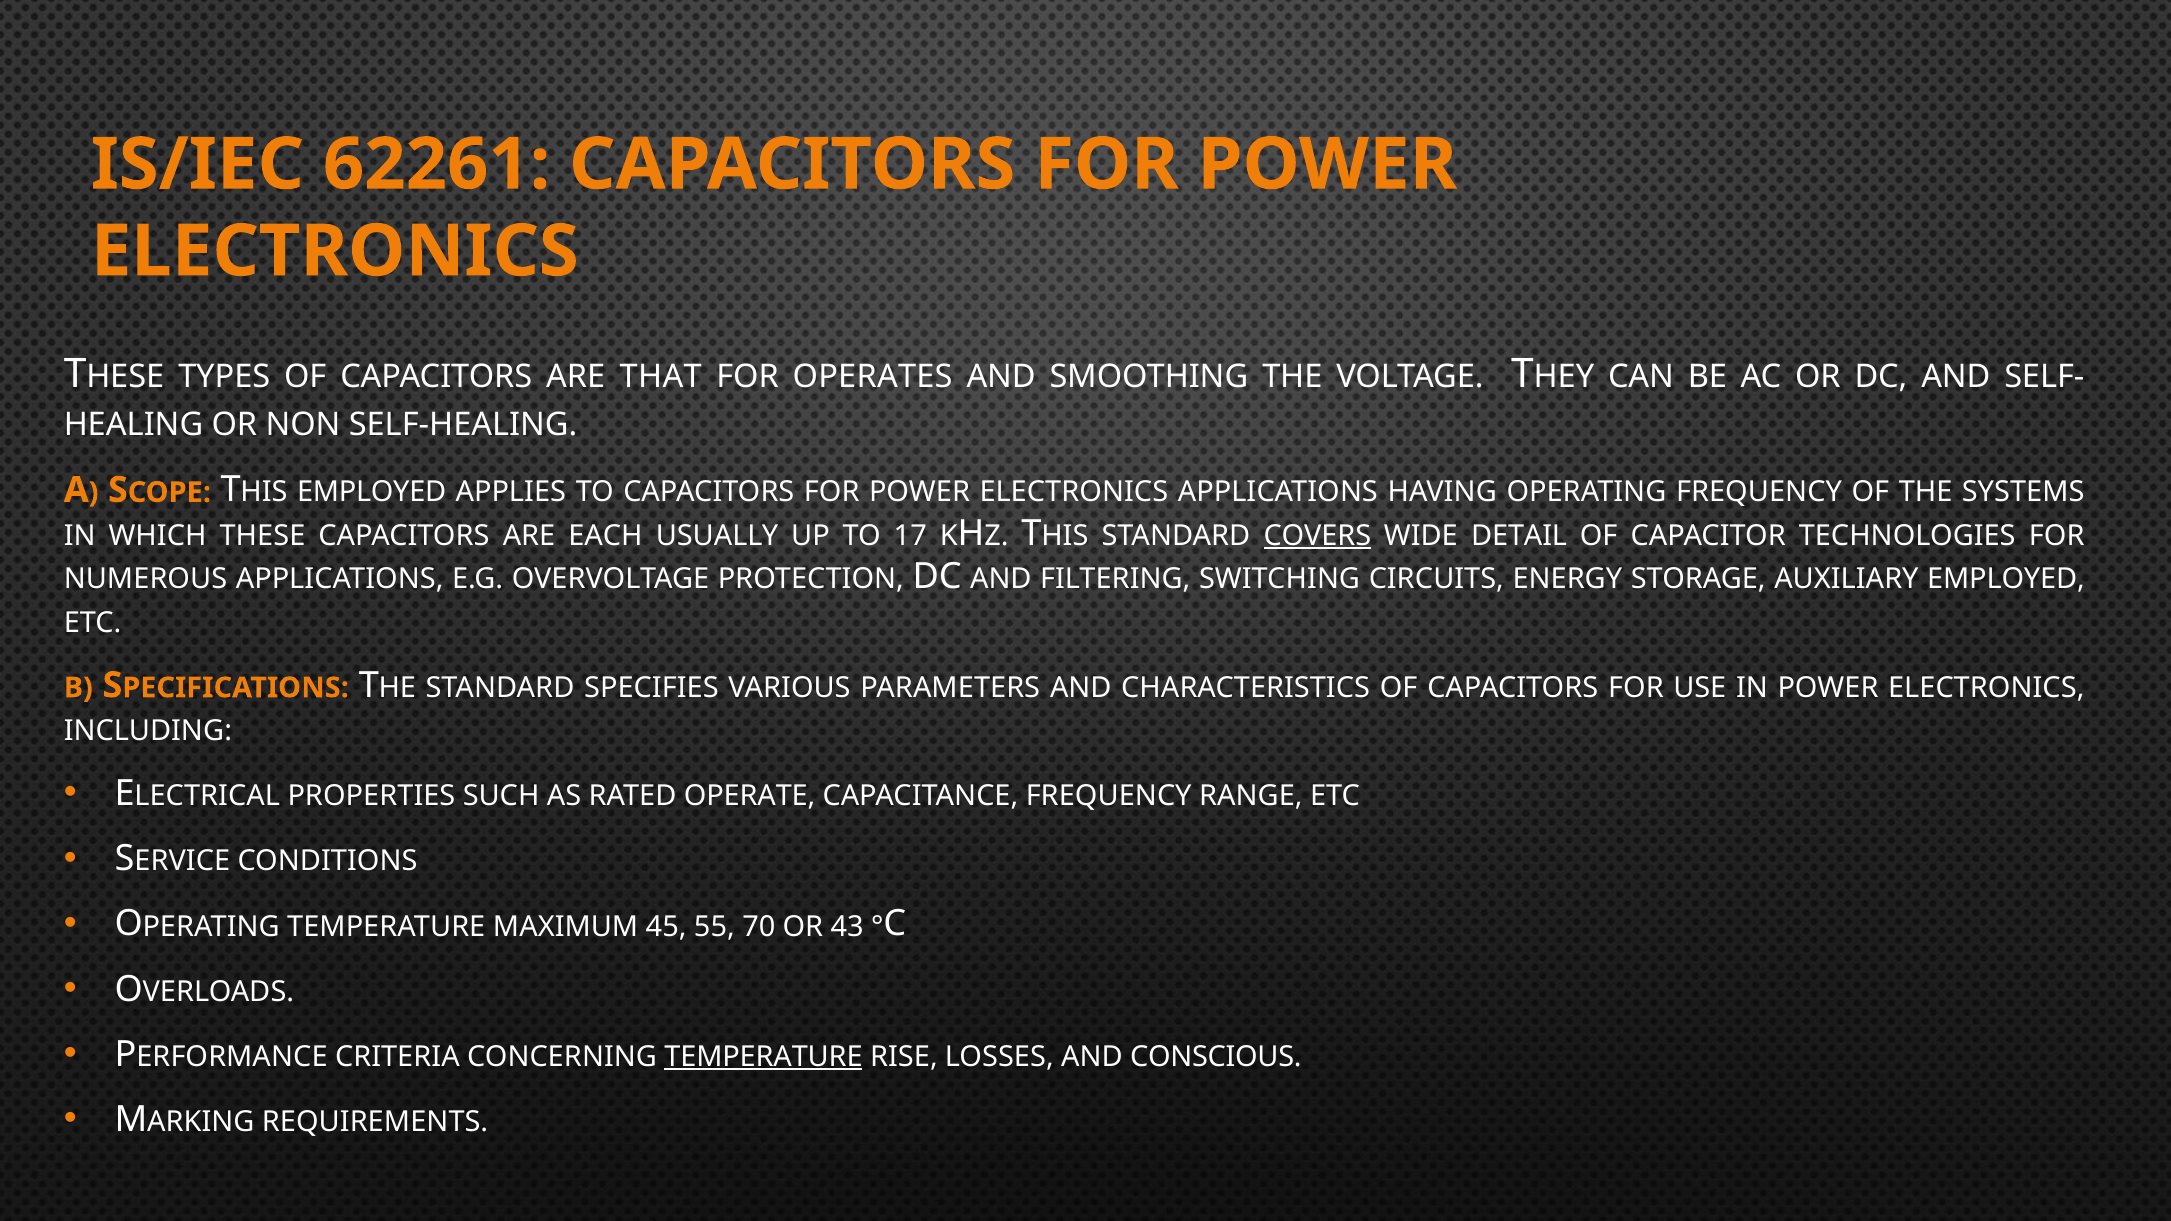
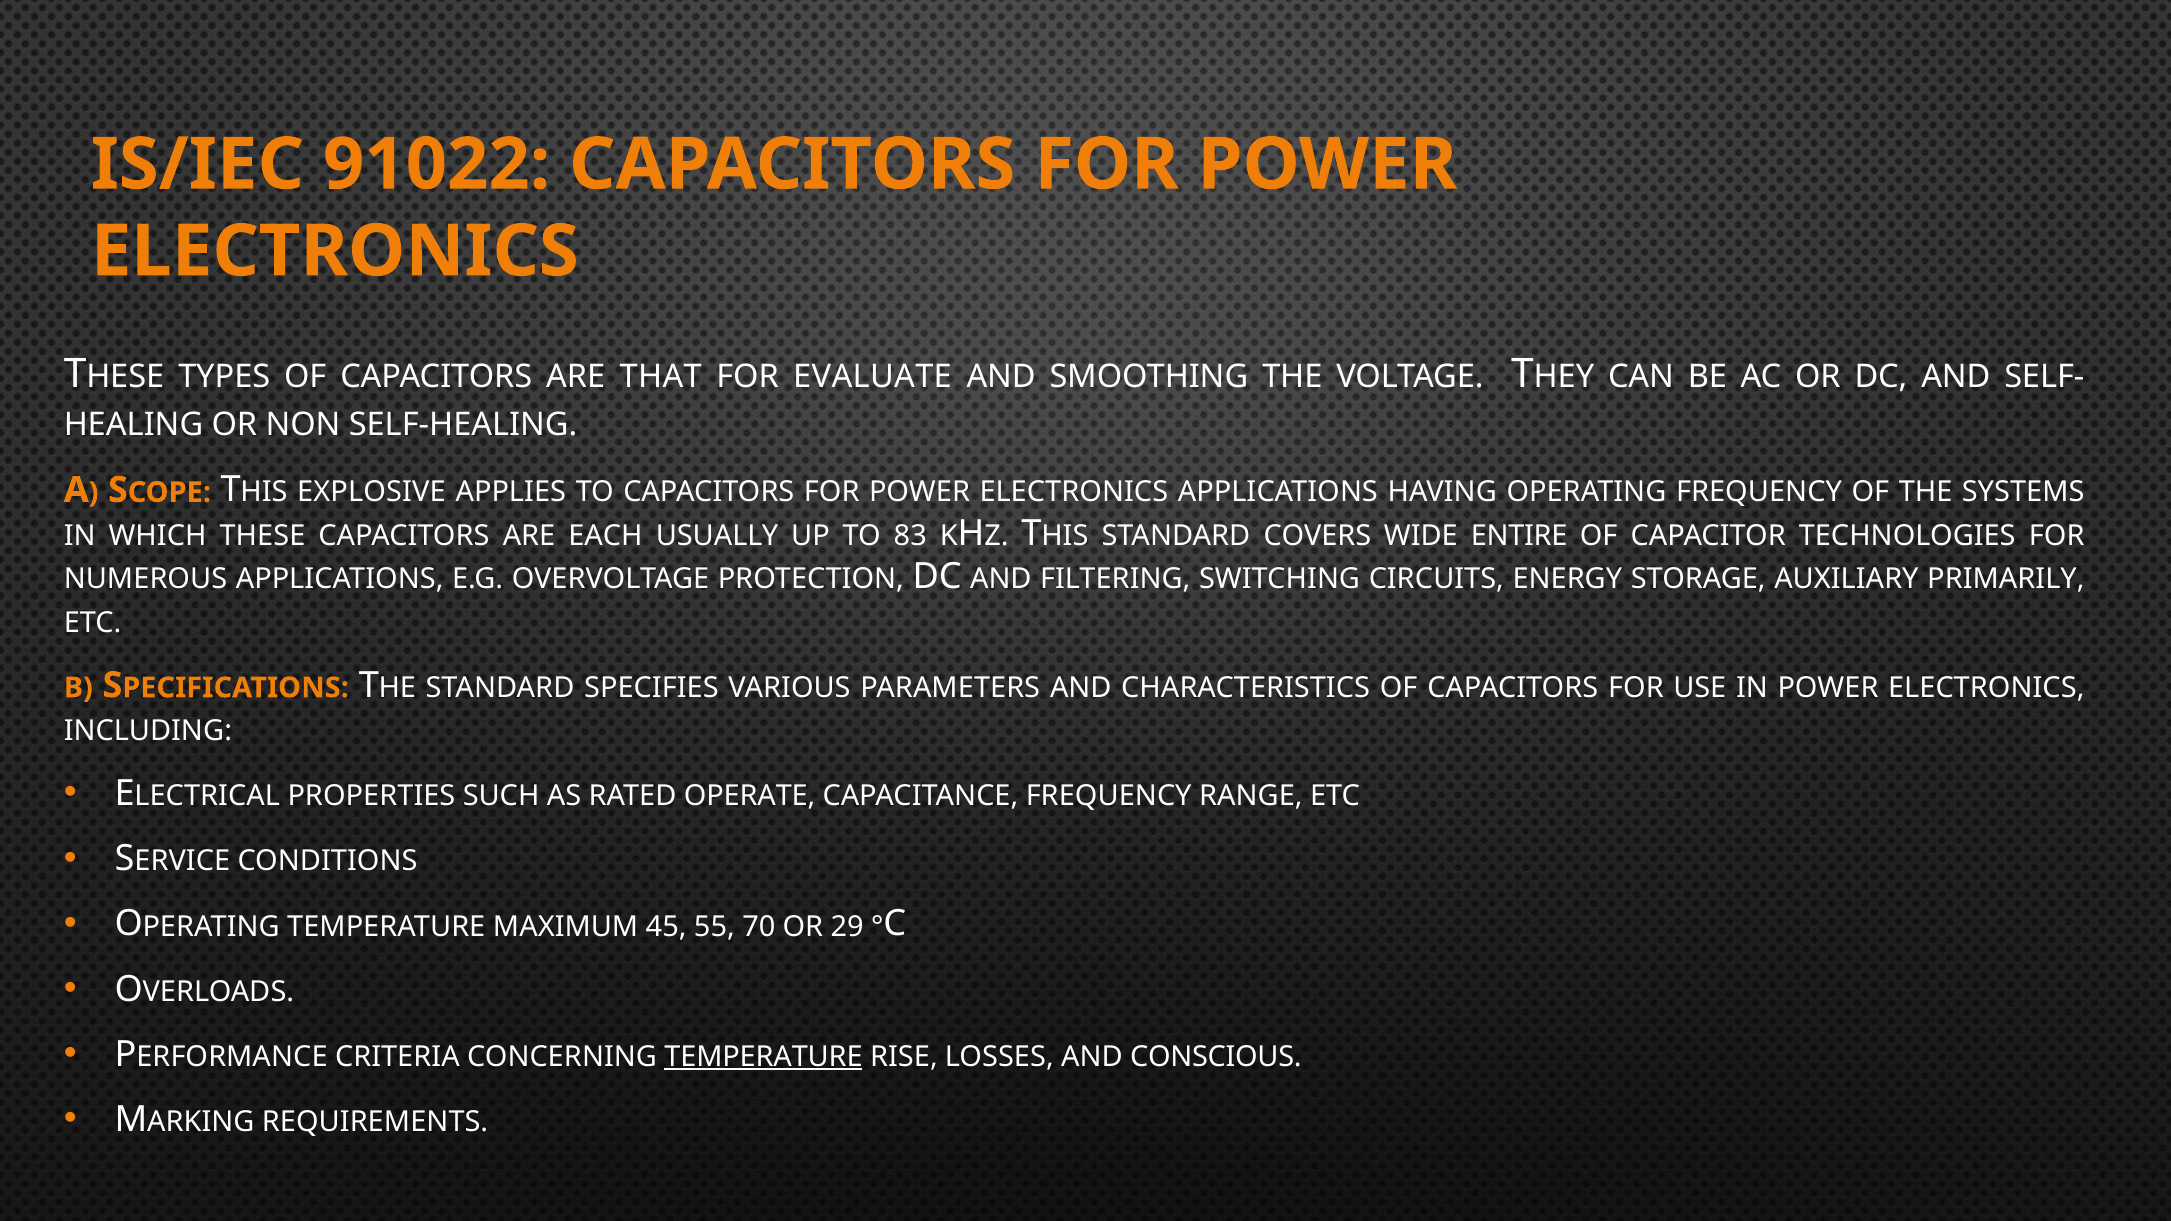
62261: 62261 -> 91022 (437, 165)
OPERATES: OPERATES -> EVALUATE (873, 376)
THIS EMPLOYED: EMPLOYED -> EXPLOSIVE (371, 492)
17: 17 -> 83 (910, 536)
COVERS underline: present -> none (1317, 536)
DETAIL: DETAIL -> ENTIRE (1519, 536)
AUXILIARY EMPLOYED: EMPLOYED -> PRIMARILY (2006, 579)
43: 43 -> 29 (847, 927)
